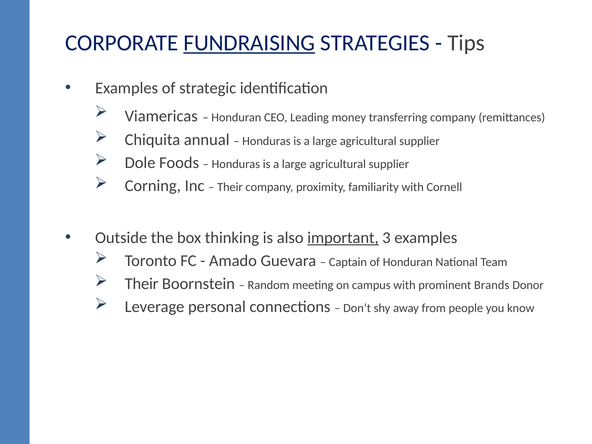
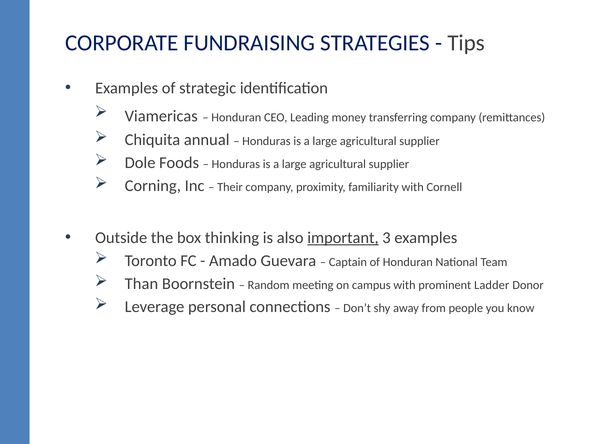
FUNDRAISING underline: present -> none (249, 43)
Their: Their -> Than (141, 284)
Brands: Brands -> Ladder (492, 285)
